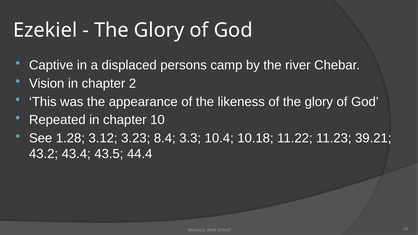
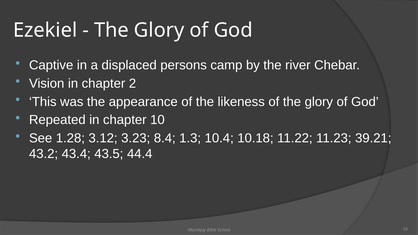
3.3: 3.3 -> 1.3 (190, 138)
